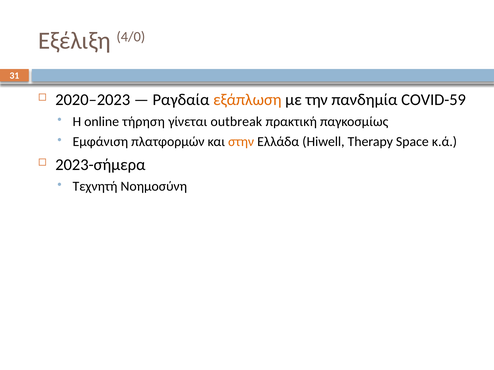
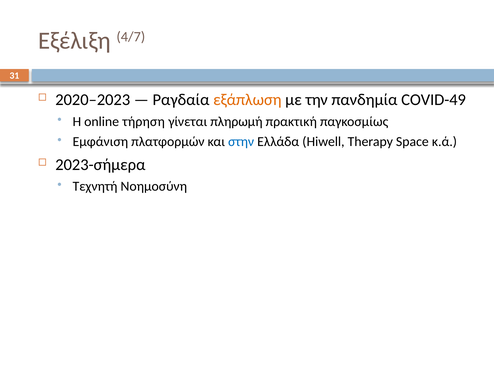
4/0: 4/0 -> 4/7 (131, 37)
COVID-59: COVID-59 -> COVID-49 (434, 100)
outbreak: outbreak -> πληρωμή (236, 122)
στην colour: orange -> blue (241, 142)
